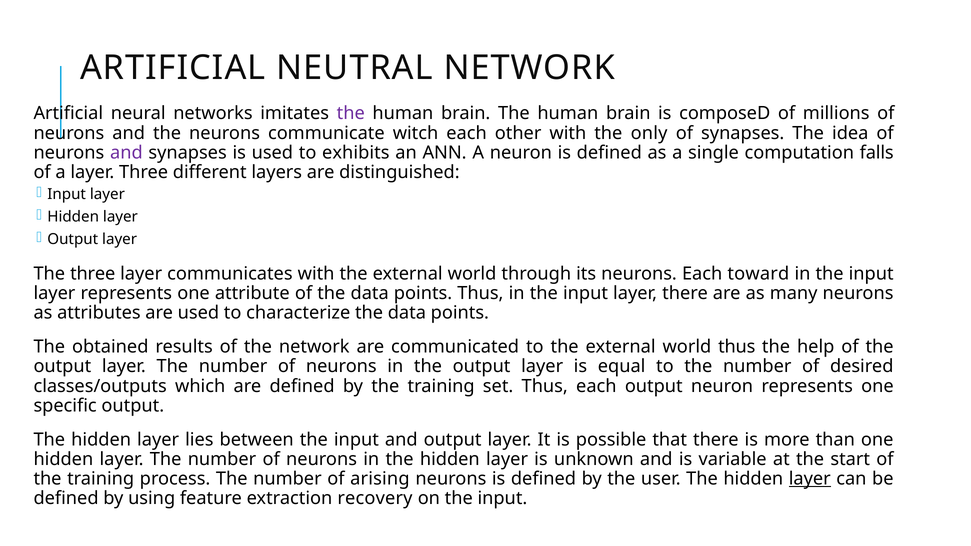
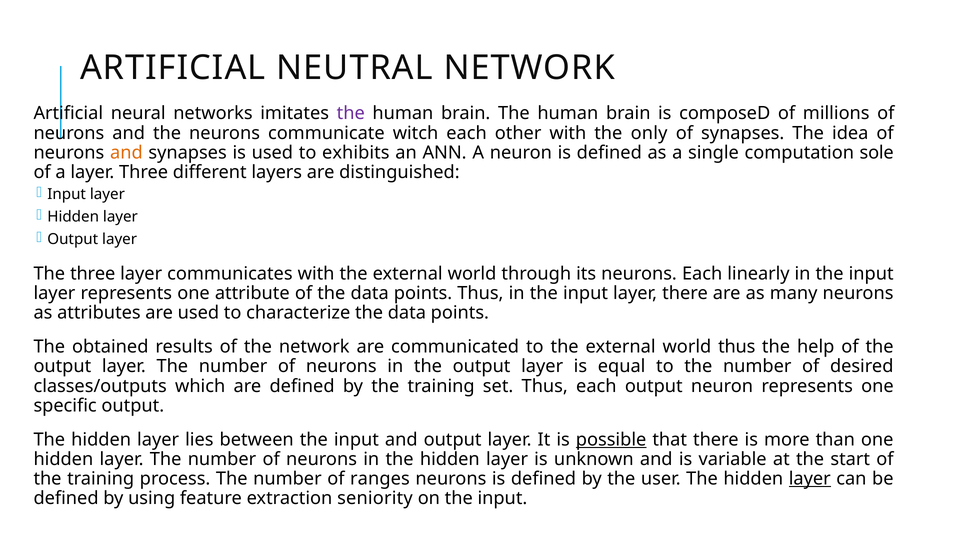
and colour: purple -> orange (126, 153)
falls: falls -> sole (877, 153)
toward: toward -> linearly (758, 274)
possible underline: none -> present (611, 440)
arising: arising -> ranges (380, 479)
recovery: recovery -> seniority (375, 499)
